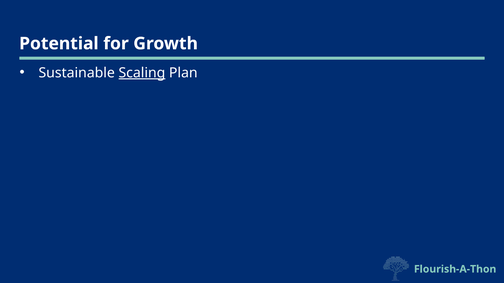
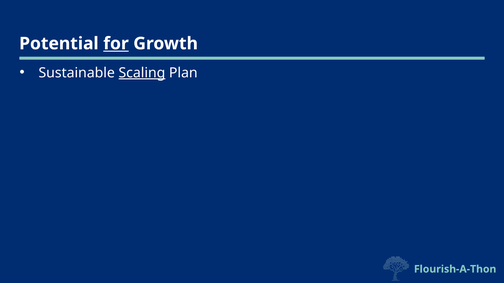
for underline: none -> present (116, 44)
